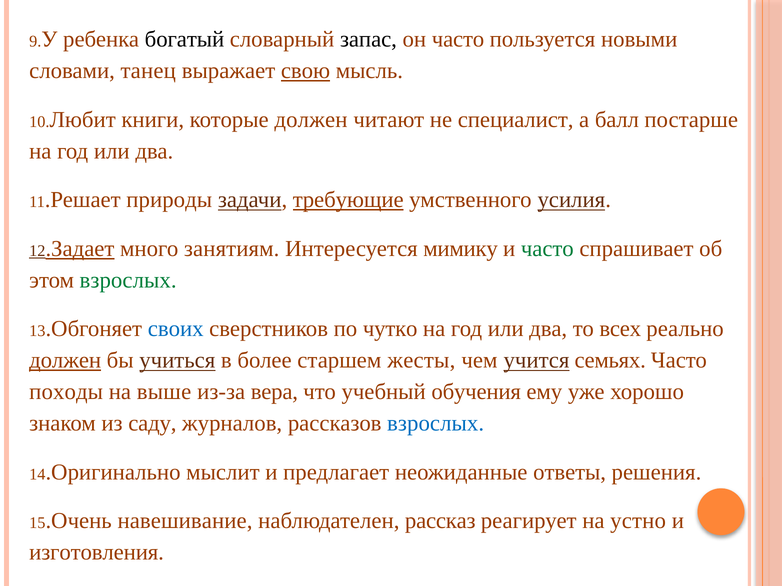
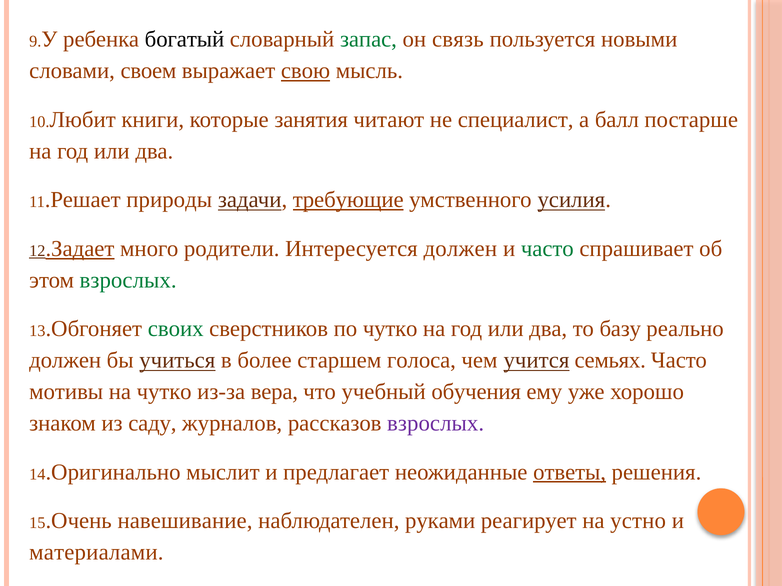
запас colour: black -> green (368, 39)
он часто: часто -> связь (458, 39)
танец: танец -> своем (148, 71)
которые должен: должен -> занятия (311, 120)
занятиям: занятиям -> родители (232, 249)
Интересуется мимику: мимику -> должен (460, 249)
своих colour: blue -> green (176, 329)
всех: всех -> базу (620, 329)
должен underline: present -> none (65, 361)
жесты: жесты -> голоса (421, 361)
походы: походы -> мотивы (66, 392)
на выше: выше -> чутко (164, 392)
взрослых colour: blue -> purple (436, 424)
ответы underline: none -> present (570, 472)
рассказ: рассказ -> руками (440, 521)
изготовления: изготовления -> материалами (96, 553)
